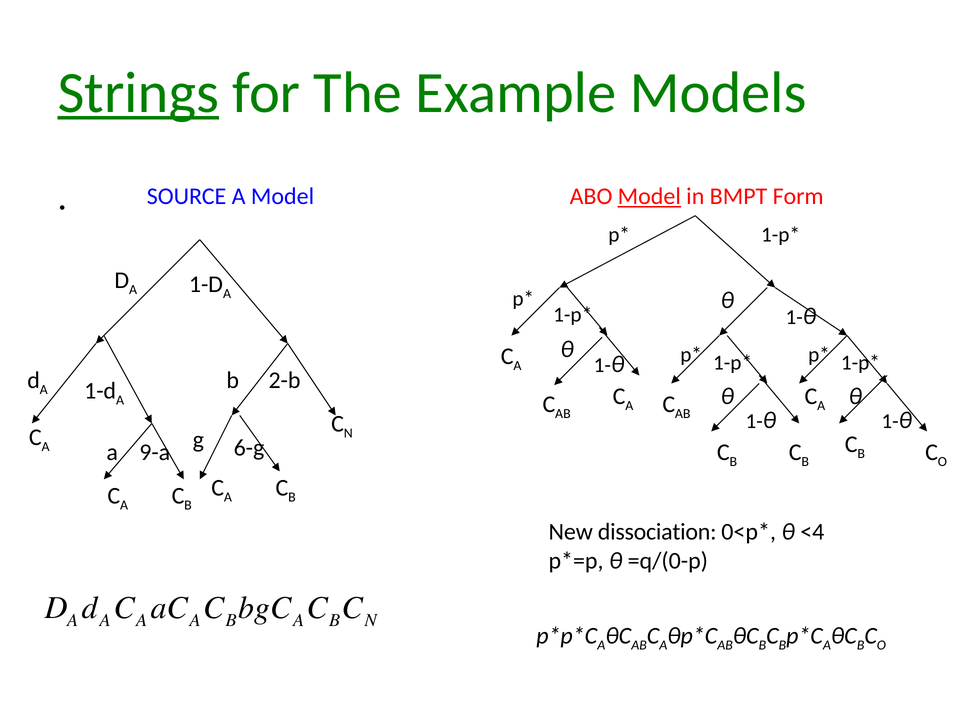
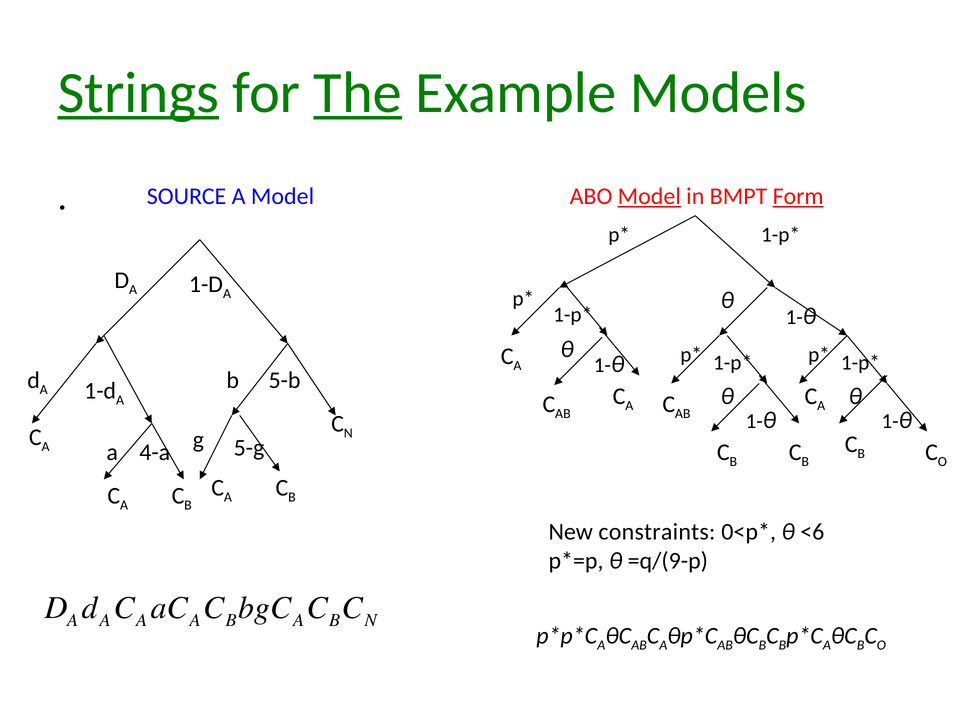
The underline: none -> present (358, 93)
Form underline: none -> present (798, 197)
2-b: 2-b -> 5-b (284, 380)
9-a: 9-a -> 4-a (155, 452)
6-g: 6-g -> 5-g (249, 448)
dissociation: dissociation -> constraints (657, 532)
<4: <4 -> <6 (812, 532)
=q/(0-p: =q/(0-p -> =q/(9-p (668, 561)
